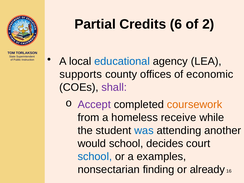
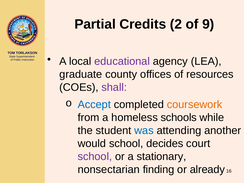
6: 6 -> 2 (176, 24)
2: 2 -> 9 (208, 24)
educational colour: blue -> purple (122, 61)
supports: supports -> graduate (81, 74)
economic: economic -> resources (210, 74)
Accept colour: purple -> blue (94, 104)
receive: receive -> schools (179, 117)
school colour: blue -> purple (95, 157)
examples: examples -> stationary (162, 157)
